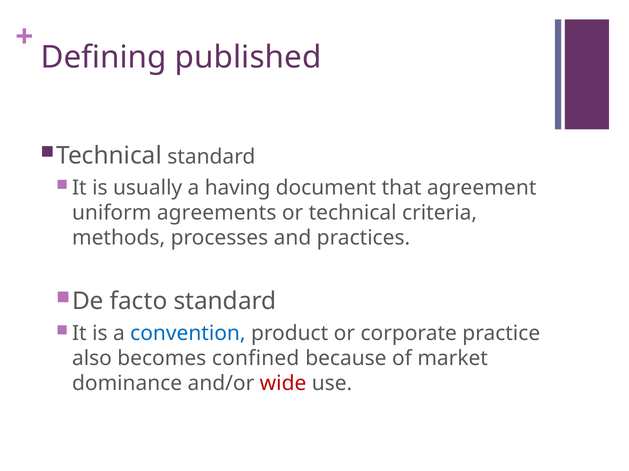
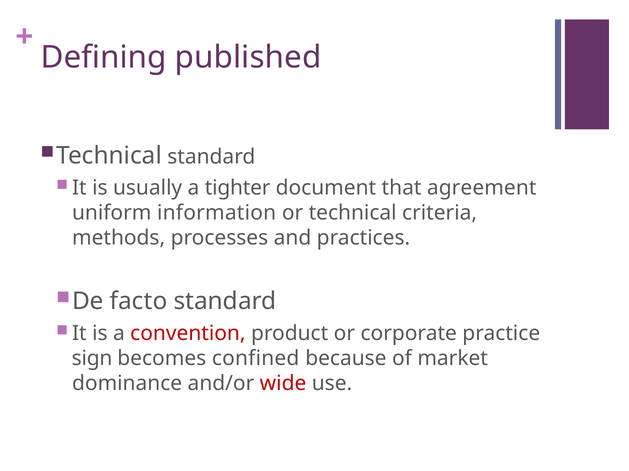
having: having -> tighter (238, 188)
agreements: agreements -> information (217, 213)
convention colour: blue -> red (188, 334)
also: also -> sign (92, 359)
